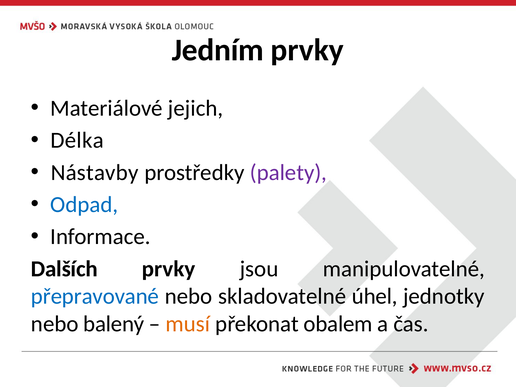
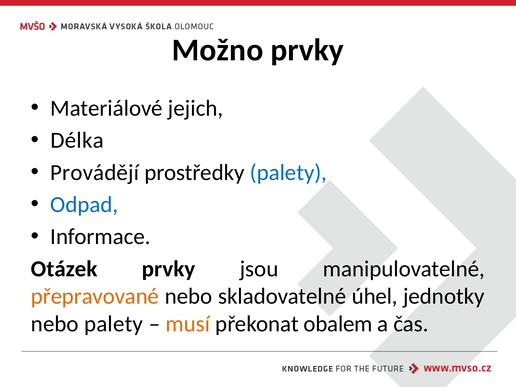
Jedním: Jedním -> Možno (218, 50)
Nástavby: Nástavby -> Provádějí (95, 172)
palety colour: purple -> blue (288, 172)
Dalších: Dalších -> Otázek (64, 269)
přepravované colour: blue -> orange (95, 296)
nebo balený: balený -> palety (114, 324)
